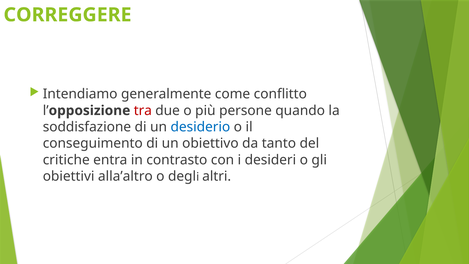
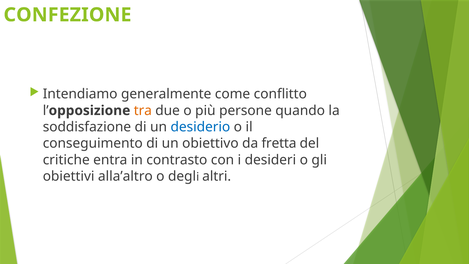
CORREGGERE: CORREGGERE -> CONFEZIONE (67, 15)
tra colour: red -> orange (143, 110)
tanto: tanto -> fretta (279, 143)
